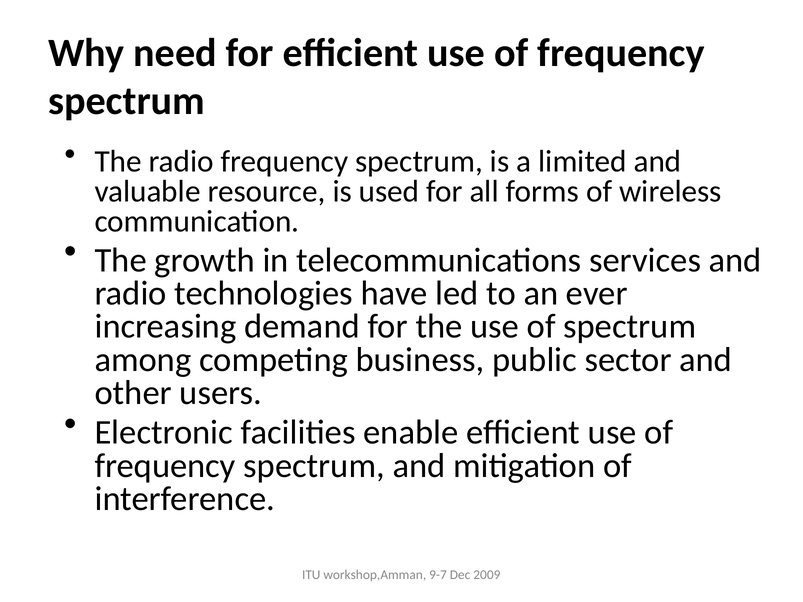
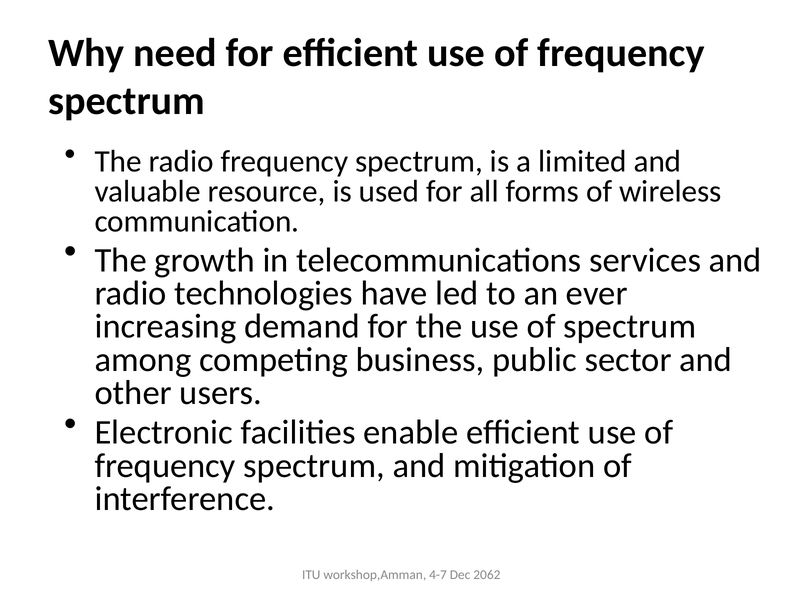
9-7: 9-7 -> 4-7 (438, 575)
2009: 2009 -> 2062 (487, 575)
